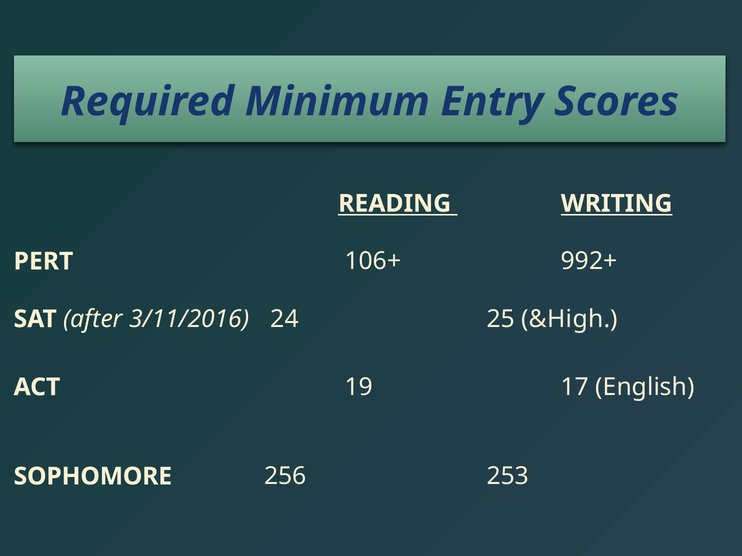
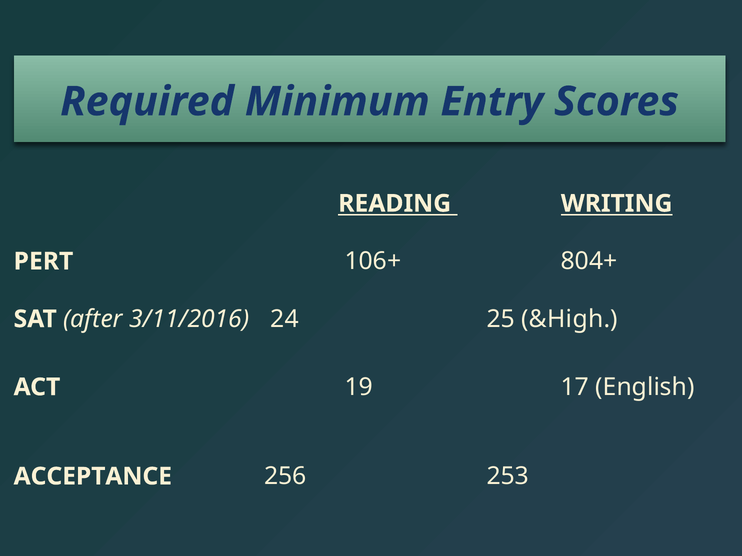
992+: 992+ -> 804+ (589, 261)
SOPHOMORE: SOPHOMORE -> ACCEPTANCE (93, 477)
